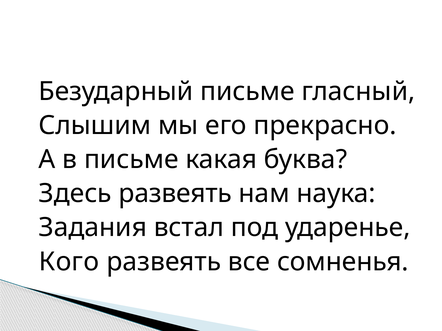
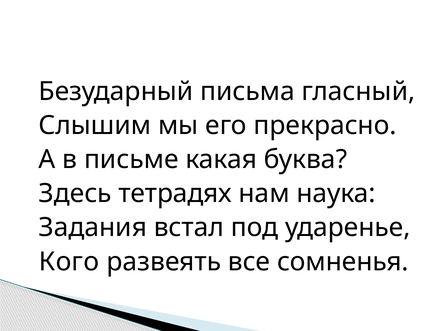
Безударный письме: письме -> письма (247, 91)
Здесь развеять: развеять -> тетрадях (175, 194)
